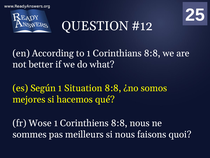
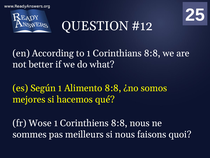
Situation: Situation -> Alimento (83, 88)
